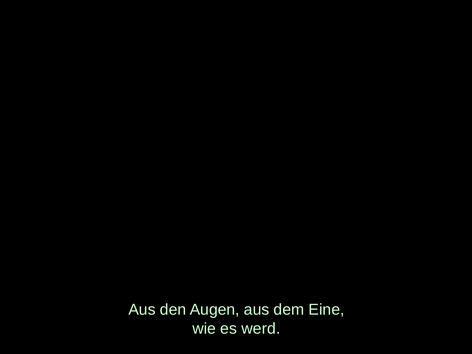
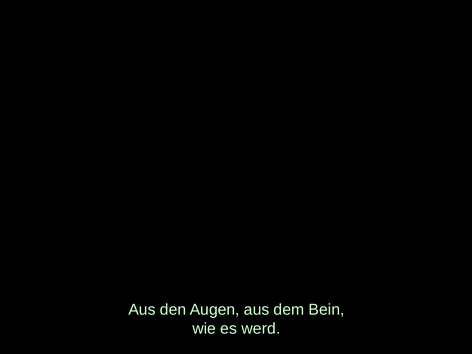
Eine: Eine -> Bein (327, 310)
